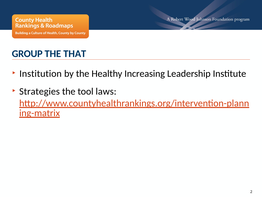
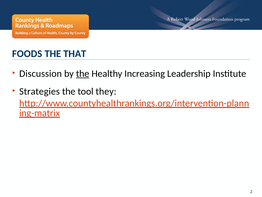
GROUP: GROUP -> FOODS (27, 54)
Institution: Institution -> Discussion (41, 74)
the underline: none -> present (83, 74)
laws: laws -> they (106, 91)
